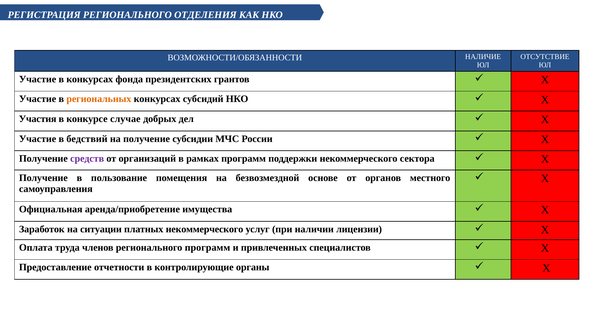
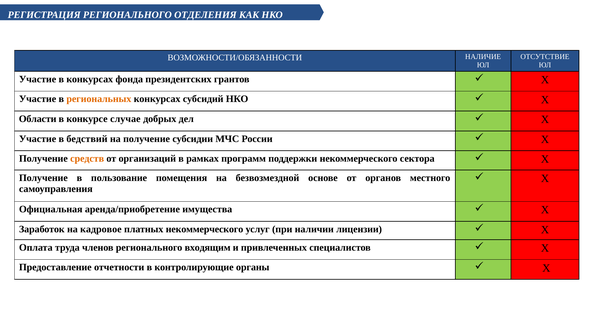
Участия: Участия -> Области (38, 119)
средств colour: purple -> orange (87, 159)
ситуации: ситуации -> кадровое (101, 229)
регионального программ: программ -> входящим (208, 248)
